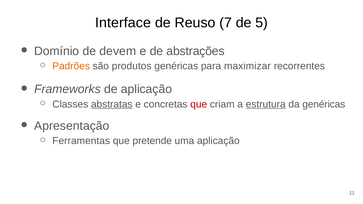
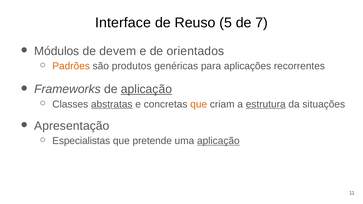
7: 7 -> 5 (226, 23)
5: 5 -> 7 (262, 23)
Domínio: Domínio -> Módulos (57, 51)
abstrações: abstrações -> orientados (195, 51)
maximizar: maximizar -> aplicações (247, 66)
aplicação underline: none -> present (146, 89)
que colour: red -> orange (199, 104)
da genéricas: genéricas -> situações (324, 104)
Ferramentas: Ferramentas -> Especialistas (81, 141)
aplicação underline: none -> present (218, 141)
